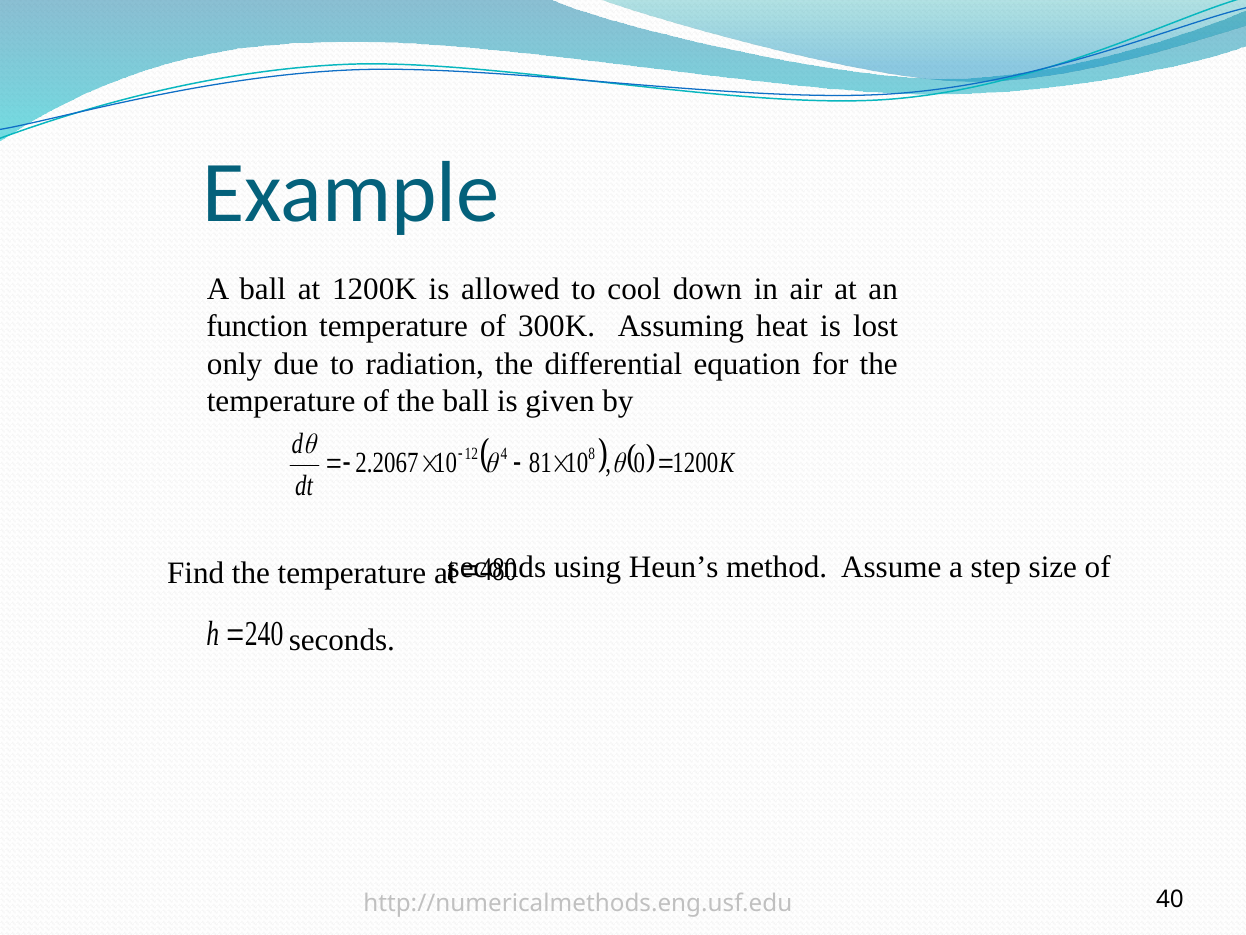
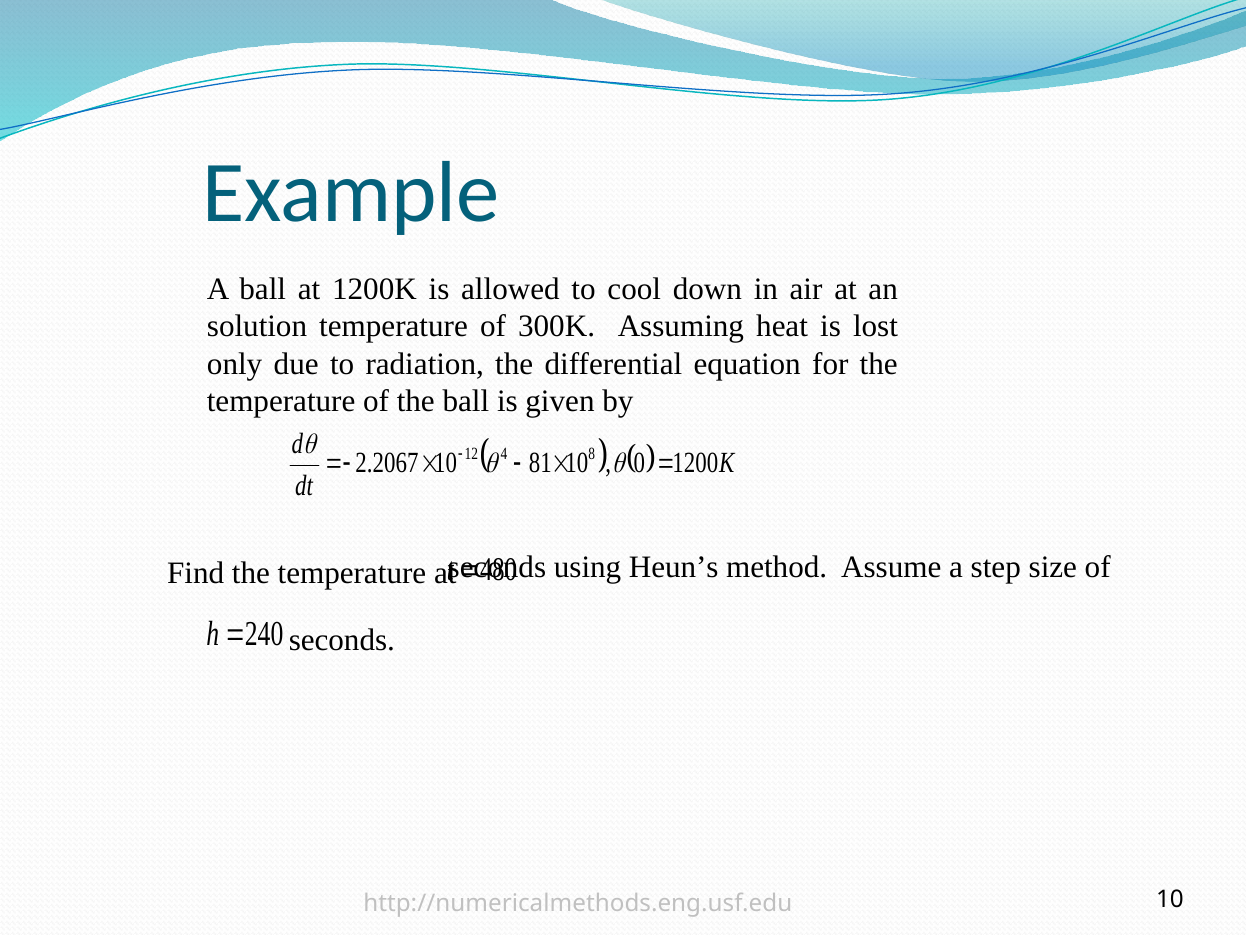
function: function -> solution (257, 326)
http://numericalmethods.eng.usf.edu 40: 40 -> 10 (1170, 899)
